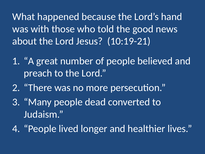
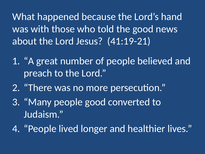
10:19-21: 10:19-21 -> 41:19-21 (129, 41)
people dead: dead -> good (95, 102)
